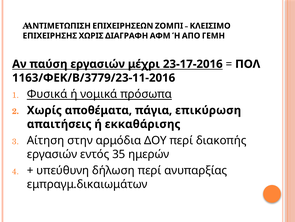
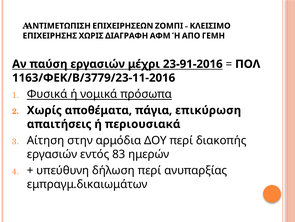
23-17-2016: 23-17-2016 -> 23-91-2016 (193, 64)
εκκαθάρισης: εκκαθάρισης -> περιουσιακά (143, 124)
35: 35 -> 83 (119, 154)
